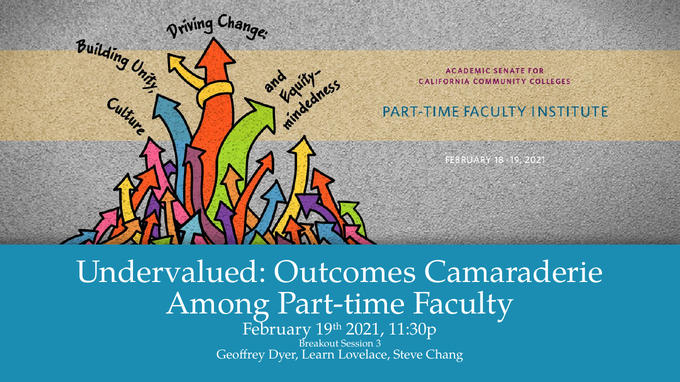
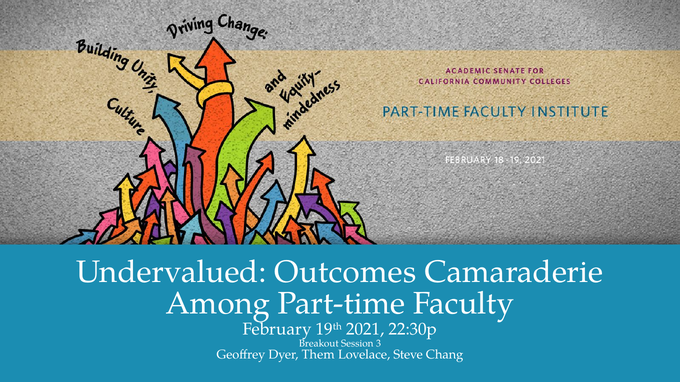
11:30p: 11:30p -> 22:30p (413, 330)
Learn: Learn -> Them (318, 355)
